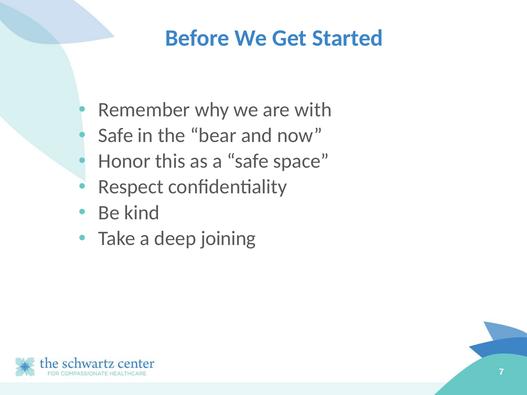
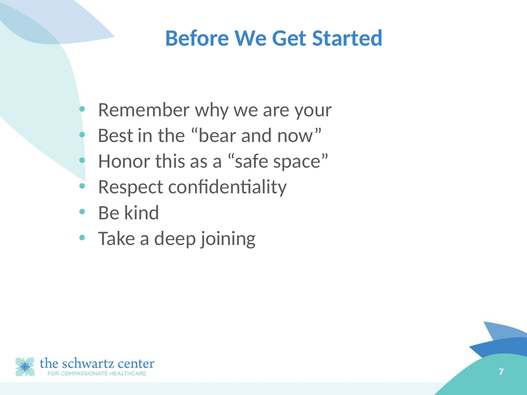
with: with -> your (313, 110)
Safe: Safe -> Best (116, 136)
